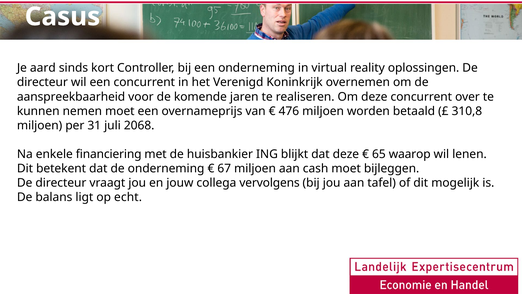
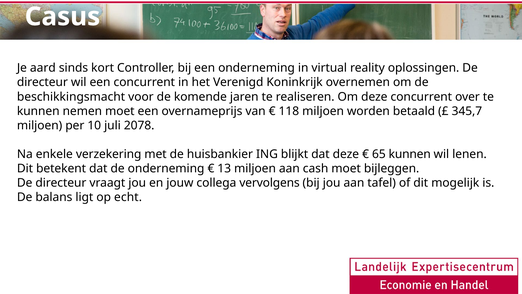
aanspreekbaarheid: aanspreekbaarheid -> beschikkingsmacht (71, 97)
476: 476 -> 118 (289, 111)
310,8: 310,8 -> 345,7 (467, 111)
31: 31 -> 10 (94, 125)
2068: 2068 -> 2078 (139, 125)
financiering: financiering -> verzekering (109, 154)
65 waarop: waarop -> kunnen (410, 154)
67: 67 -> 13 (224, 168)
